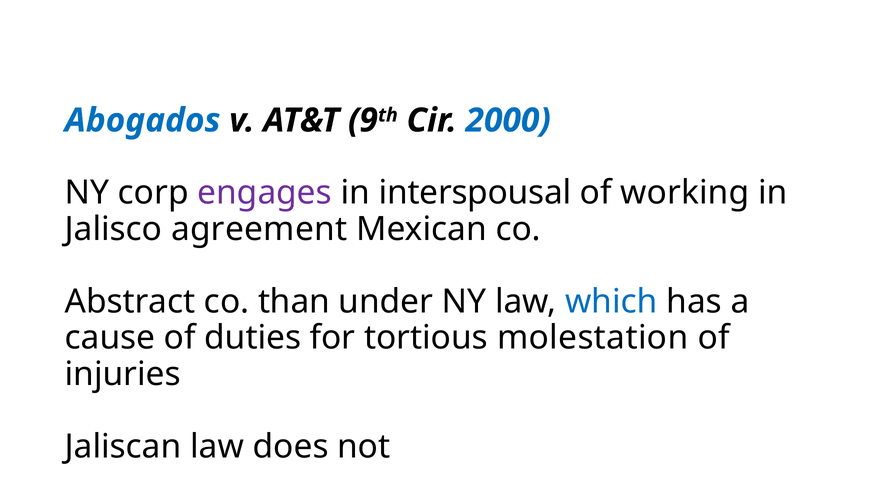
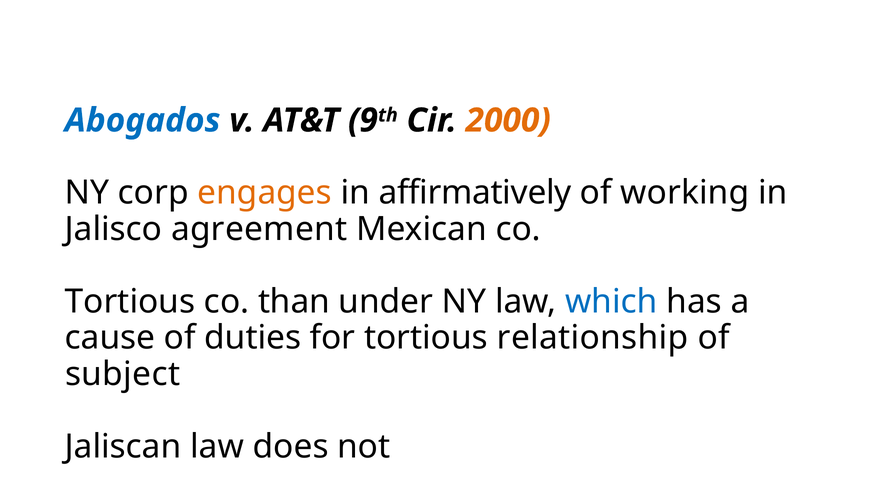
2000 colour: blue -> orange (508, 120)
engages colour: purple -> orange (265, 193)
interspousal: interspousal -> affirmatively (475, 193)
Abstract: Abstract -> Tortious (130, 302)
molestation: molestation -> relationship (593, 338)
injuries: injuries -> subject (123, 374)
